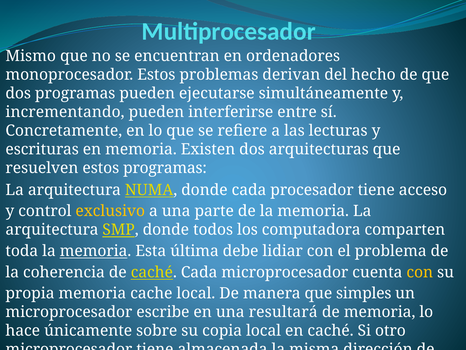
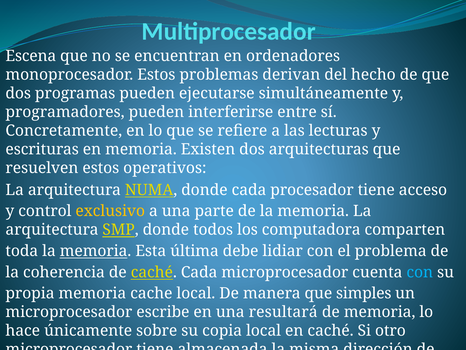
Mismo: Mismo -> Escena (31, 56)
incrementando: incrementando -> programadores (65, 112)
estos programas: programas -> operativos (165, 168)
con colour: yellow -> light blue (420, 272)
